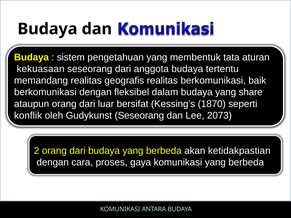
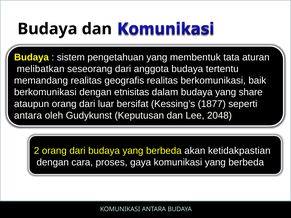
kekuasaan: kekuasaan -> melibatkan (41, 69)
fleksibel: fleksibel -> etnisitas (132, 92)
1870: 1870 -> 1877 (212, 104)
konflik: konflik -> antara (28, 116)
Gudykunst Seseorang: Seseorang -> Keputusan (139, 116)
2073: 2073 -> 2048 (219, 116)
